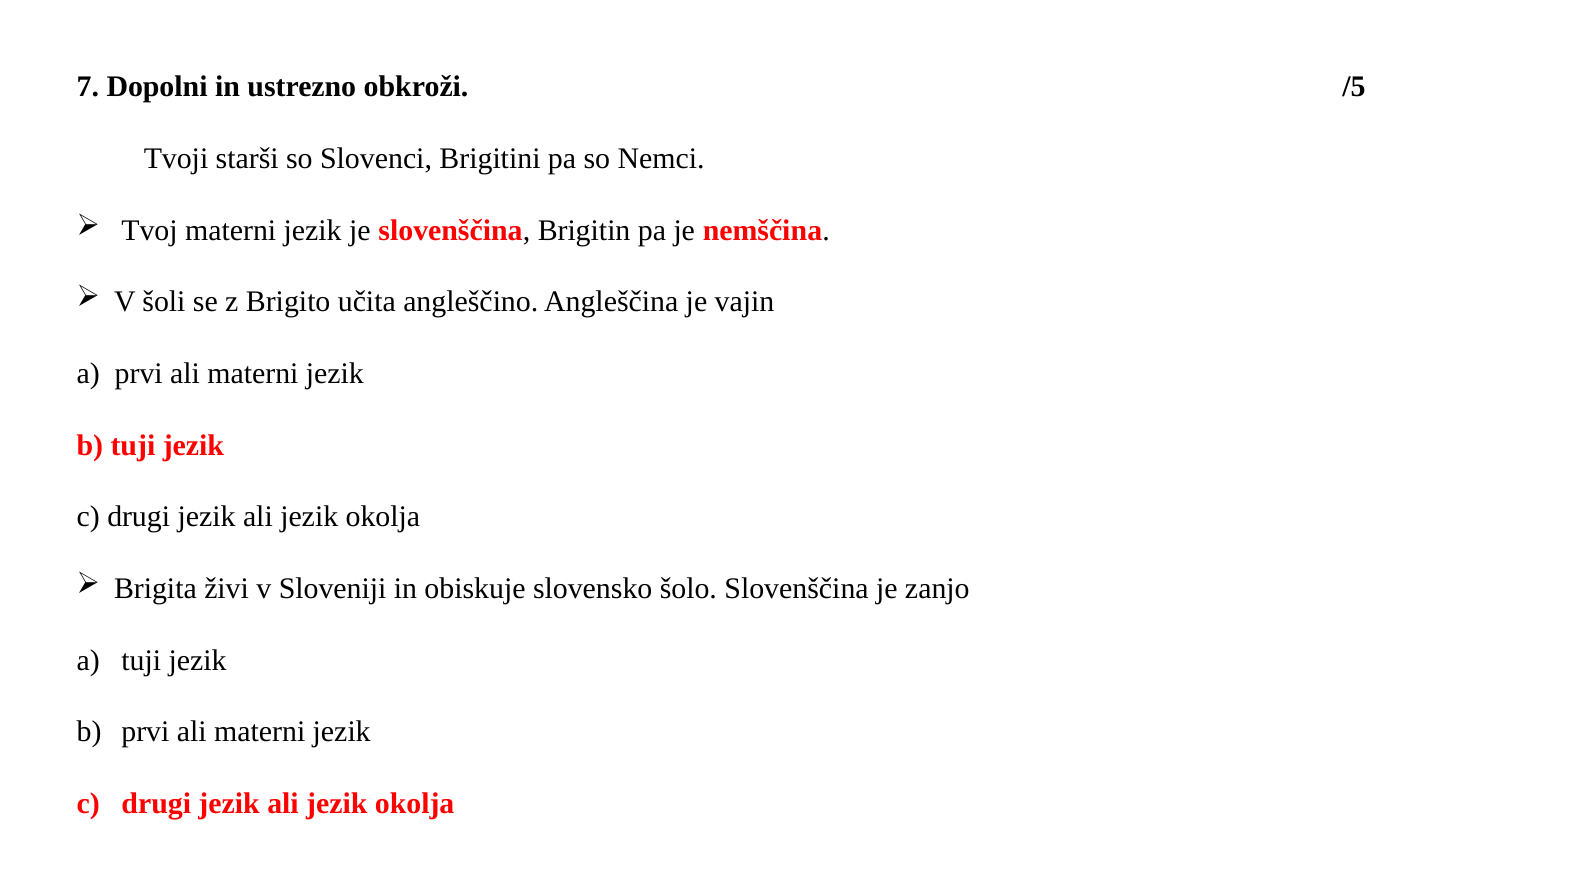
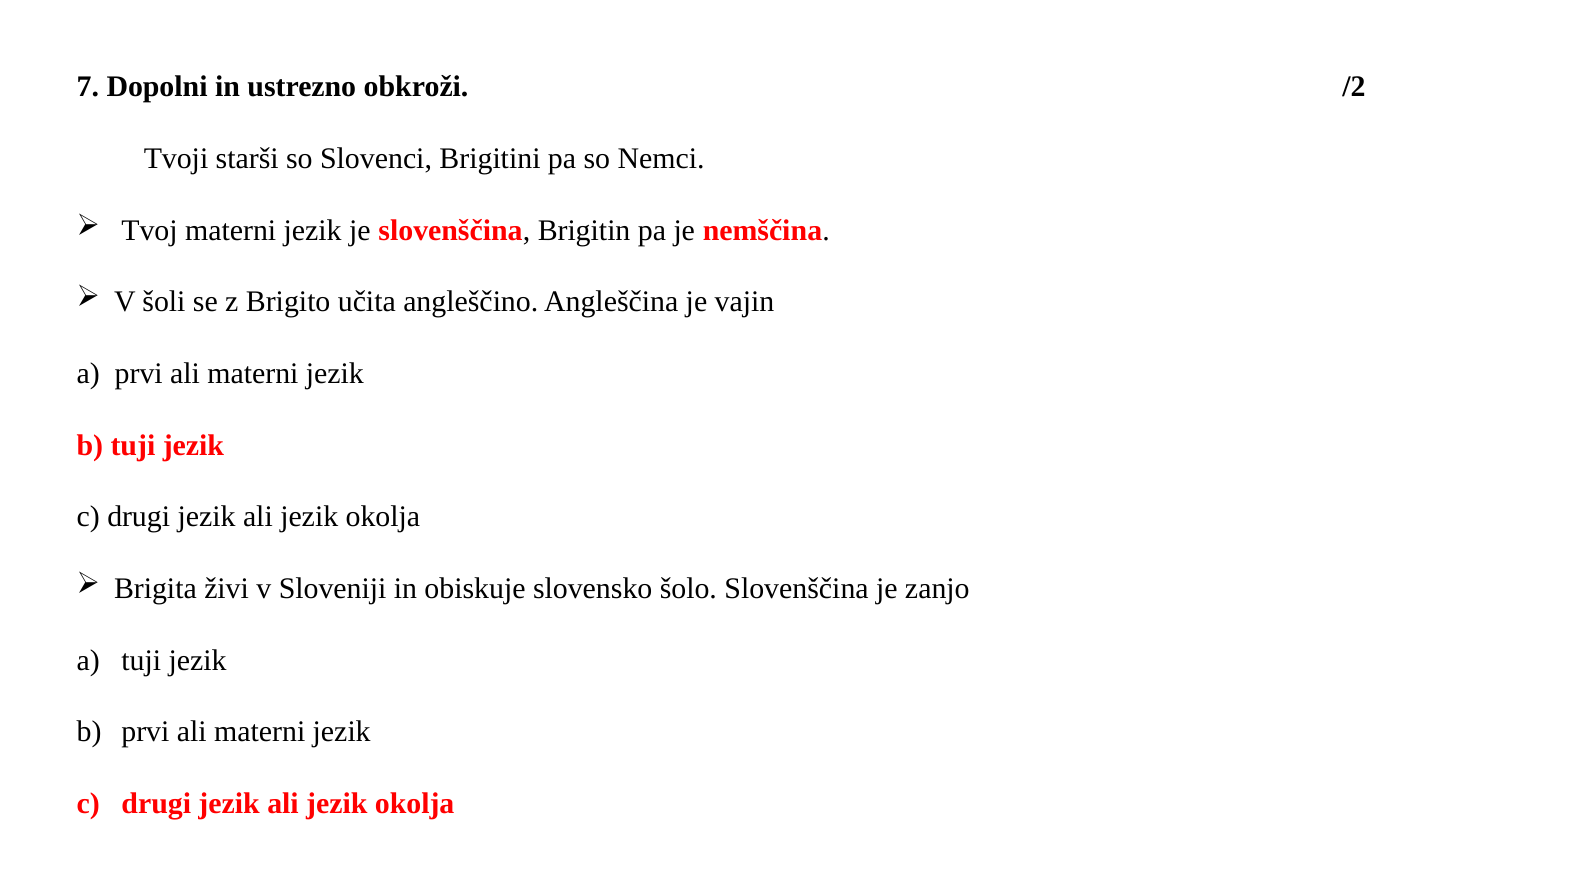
/5: /5 -> /2 (1354, 87)
